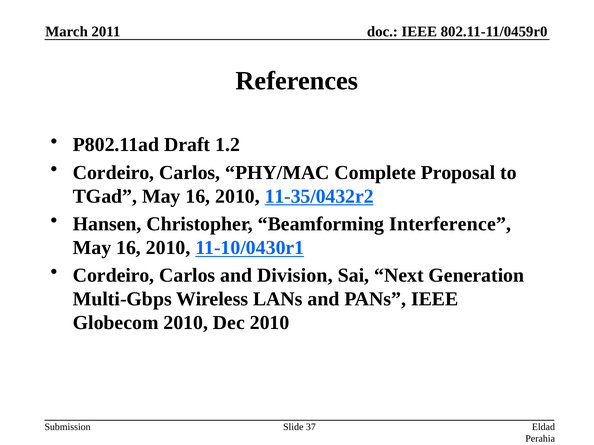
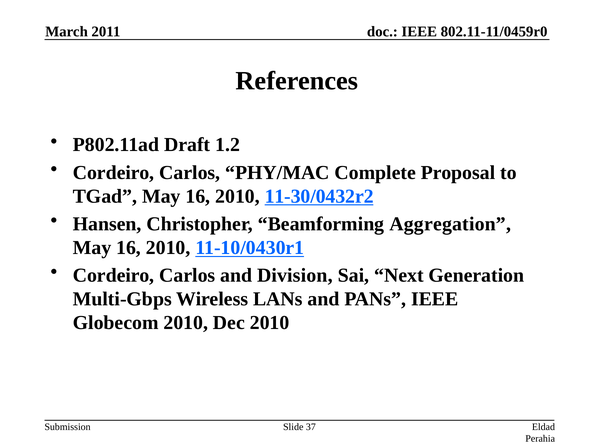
11-35/0432r2: 11-35/0432r2 -> 11-30/0432r2 (319, 196)
Interference: Interference -> Aggregation (450, 224)
